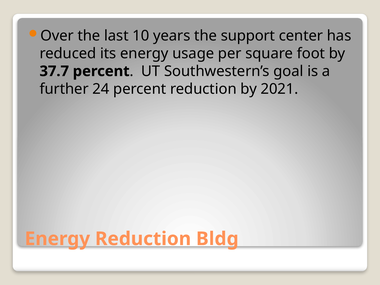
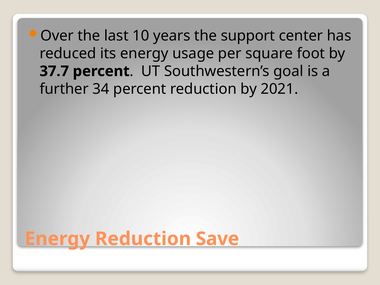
24: 24 -> 34 (101, 89)
Bldg: Bldg -> Save (217, 239)
